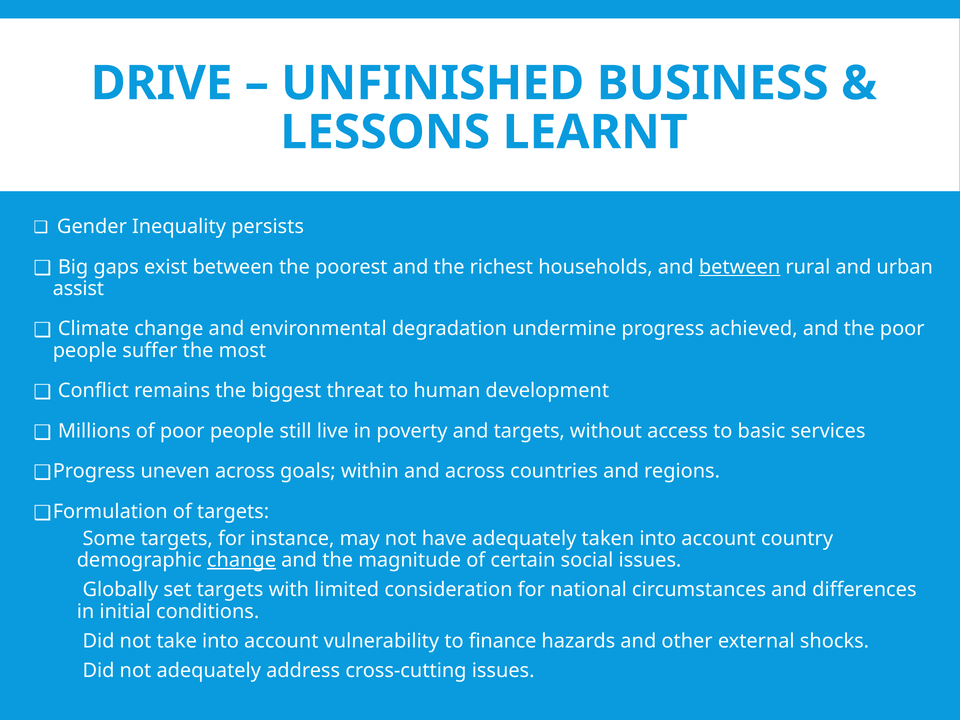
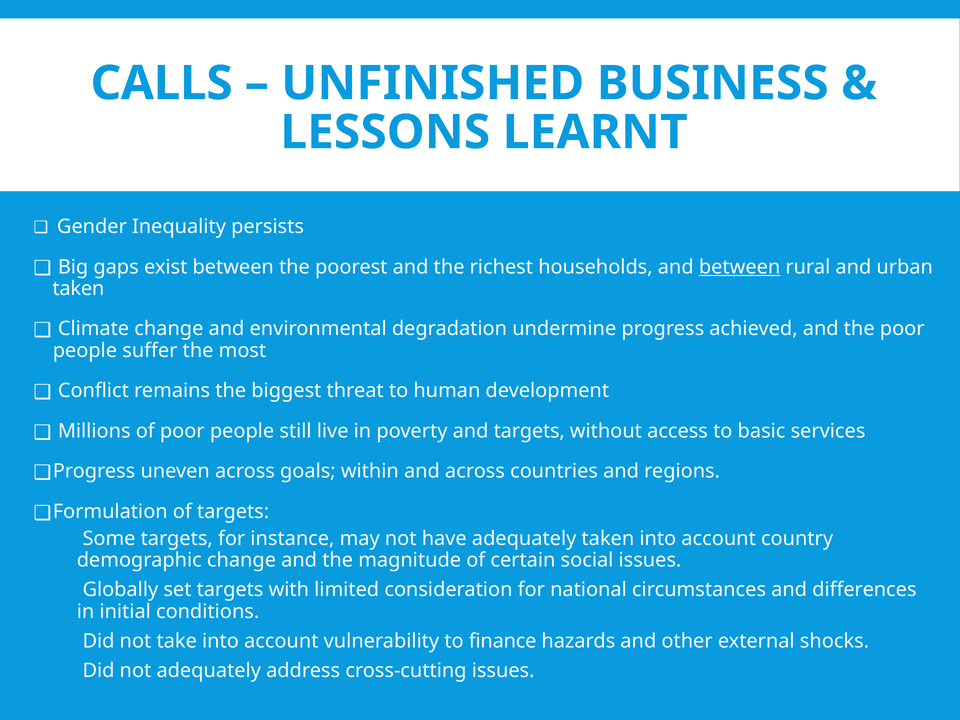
DRIVE: DRIVE -> CALLS (162, 83)
assist: assist -> taken (78, 289)
change underline: present -> none (241, 560)
